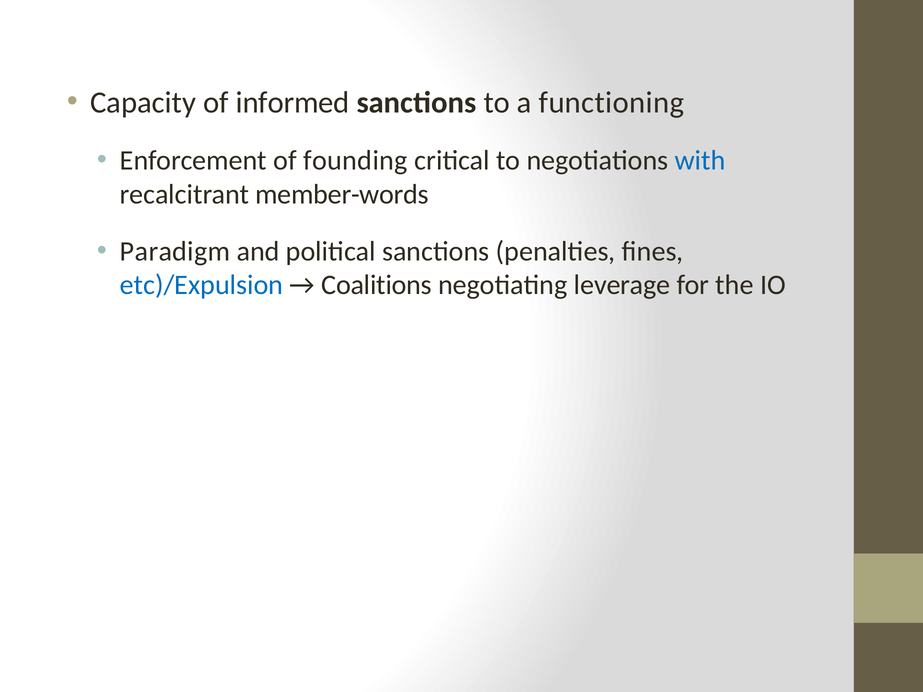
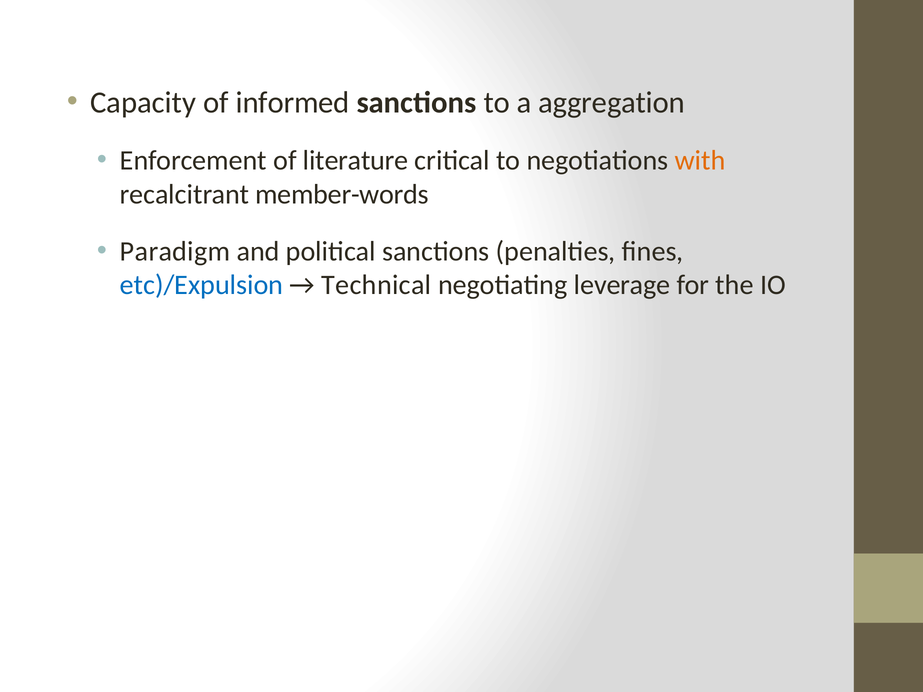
functioning: functioning -> aggregation (612, 102)
founding: founding -> literature (356, 161)
with colour: blue -> orange (700, 161)
Coalitions: Coalitions -> Technical (376, 285)
